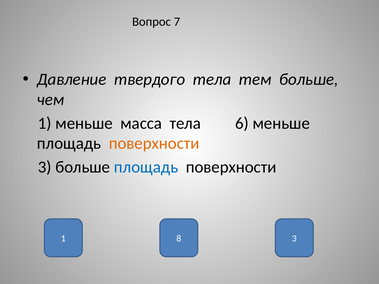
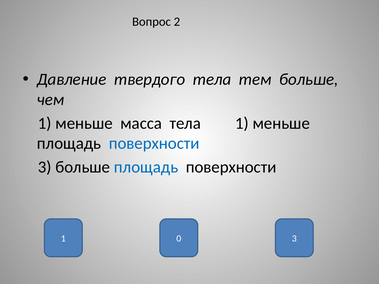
7: 7 -> 2 (177, 22)
тела 6: 6 -> 1 (242, 123)
поверхности colour: orange -> blue (154, 144)
8: 8 -> 0 (179, 239)
